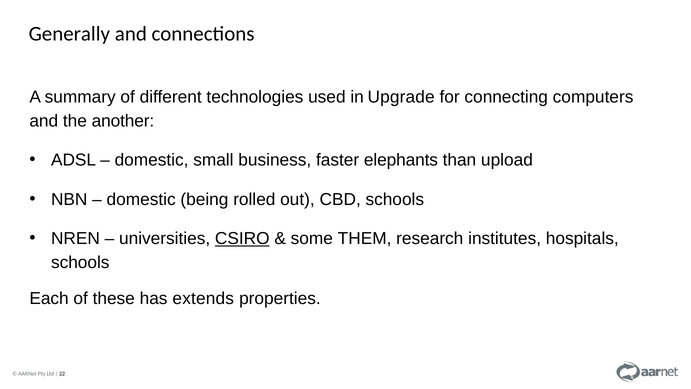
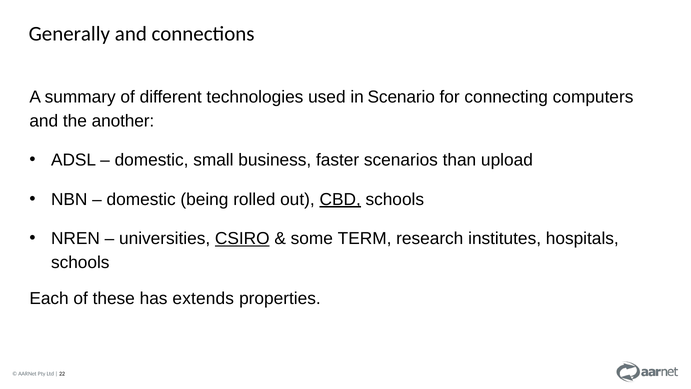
Upgrade: Upgrade -> Scenario (401, 97)
elephants: elephants -> scenarios (401, 160)
CBD underline: none -> present (340, 199)
THEM: THEM -> TERM (365, 238)
